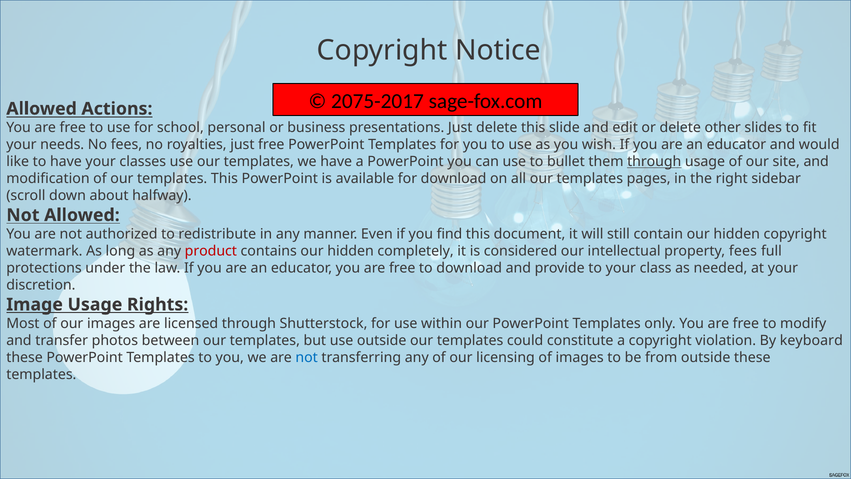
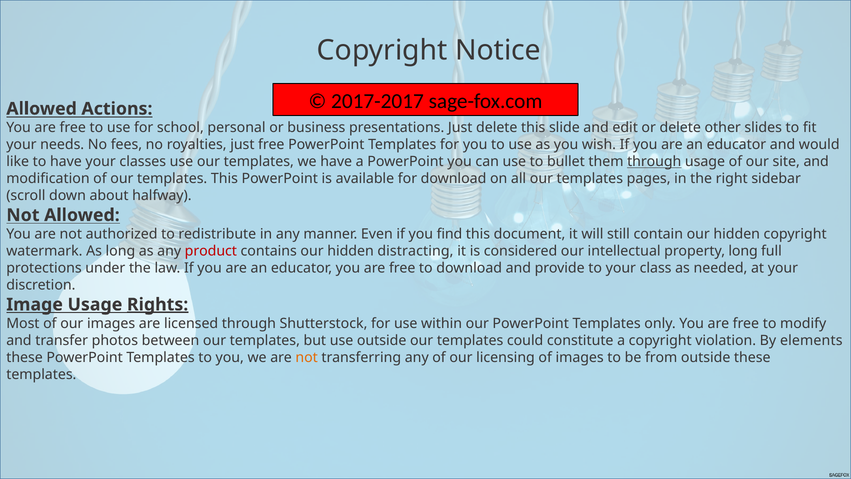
2075-2017: 2075-2017 -> 2017-2017 (377, 101)
completely: completely -> distracting (415, 251)
property fees: fees -> long (743, 251)
Rights underline: none -> present (158, 304)
keyboard: keyboard -> elements (811, 340)
not colour: blue -> orange (307, 357)
